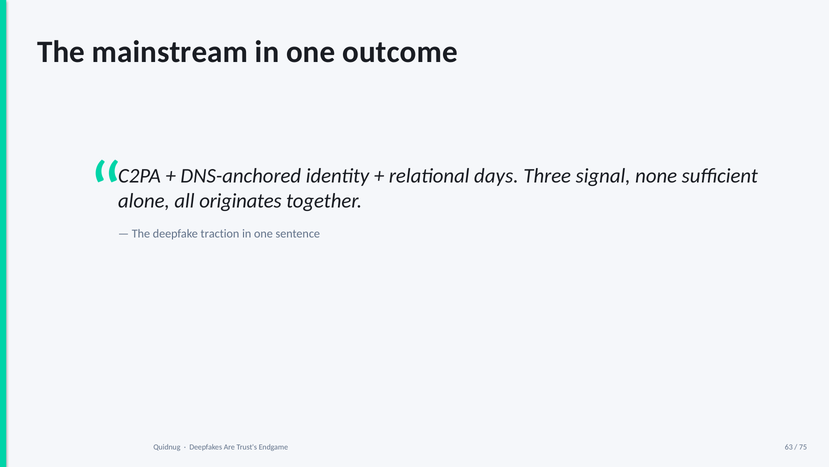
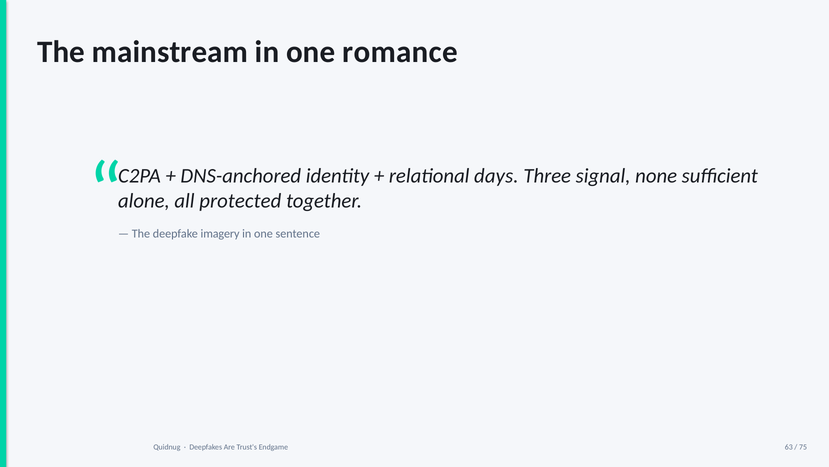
outcome: outcome -> romance (400, 52)
originates: originates -> protected (240, 200)
traction: traction -> imagery (220, 233)
